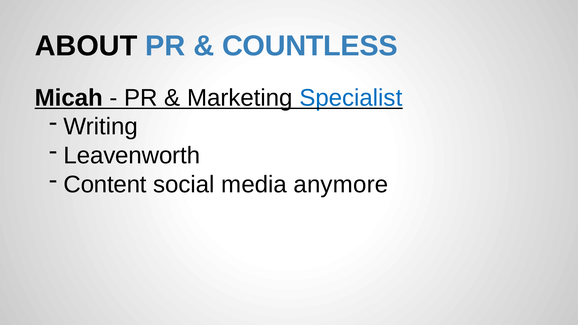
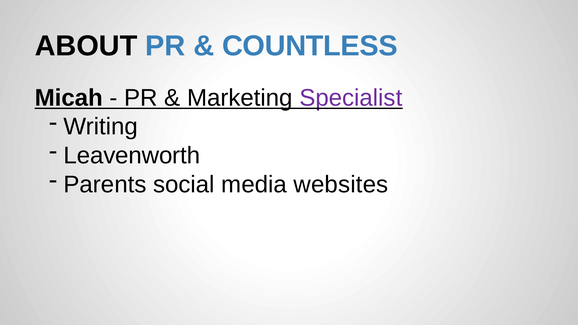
Specialist colour: blue -> purple (351, 98)
Content: Content -> Parents (105, 184)
anymore: anymore -> websites (341, 184)
